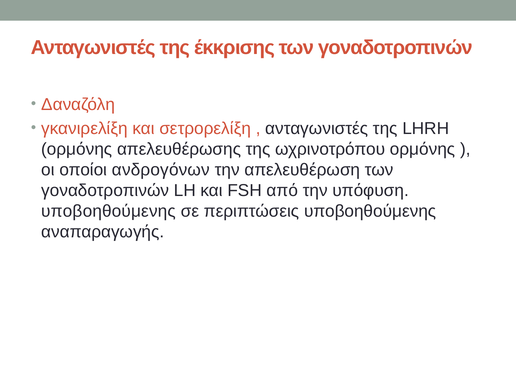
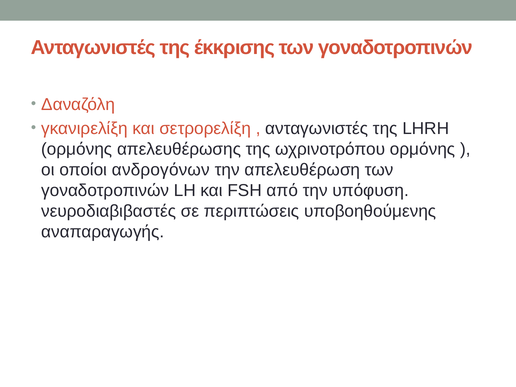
υποβοηθούμενης: υποβοηθούμενης -> νευροδιαβιβαστές (109, 211)
